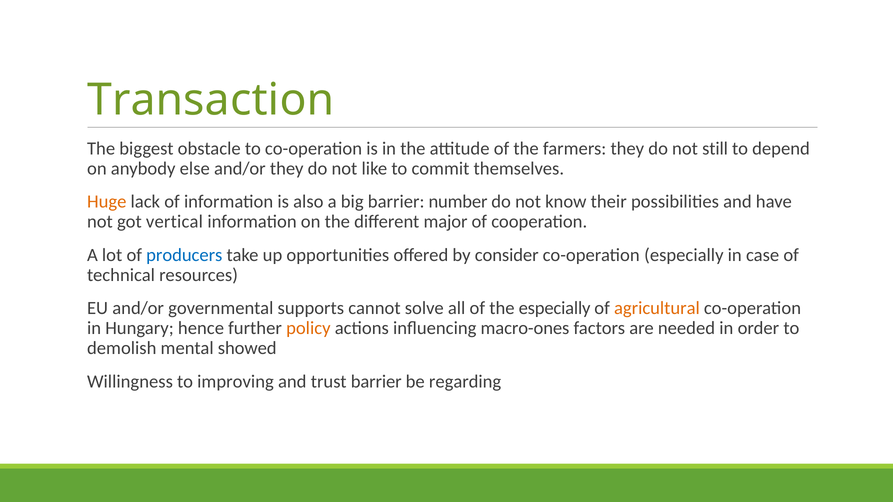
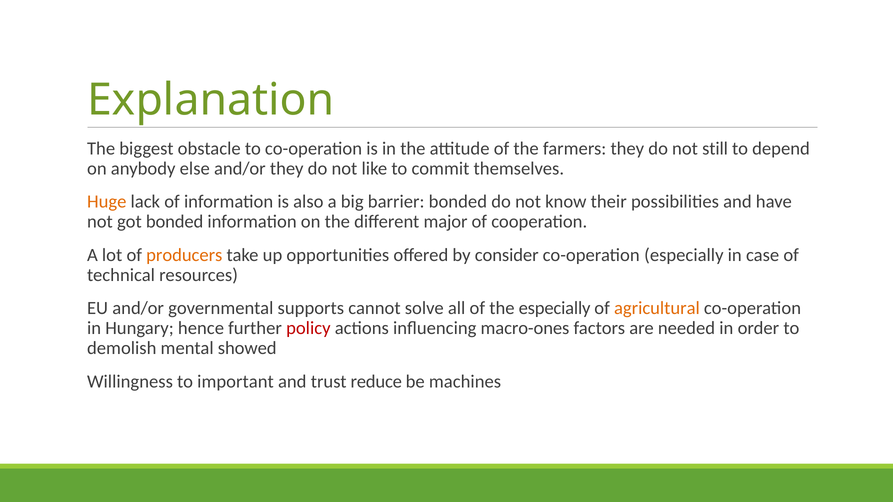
Transaction: Transaction -> Explanation (211, 100)
barrier number: number -> bonded (458, 202)
got vertical: vertical -> bonded (175, 222)
producers colour: blue -> orange (184, 255)
policy colour: orange -> red (308, 328)
improving: improving -> important (236, 382)
trust barrier: barrier -> reduce (376, 382)
regarding: regarding -> machines (465, 382)
